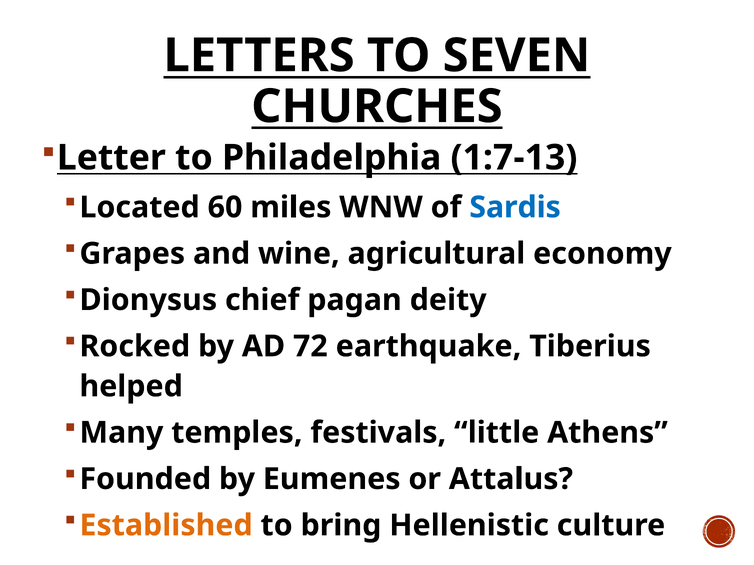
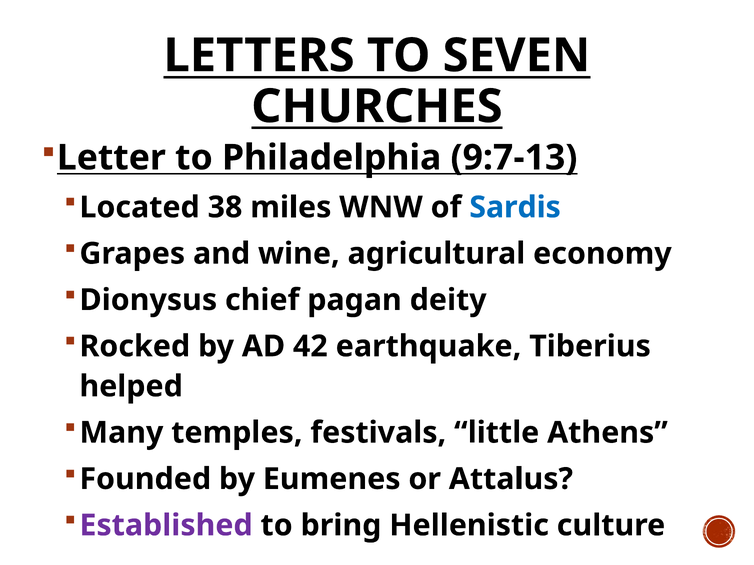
1:7-13: 1:7-13 -> 9:7-13 (514, 158)
60: 60 -> 38 (225, 207)
72: 72 -> 42 (310, 347)
Established colour: orange -> purple (166, 526)
